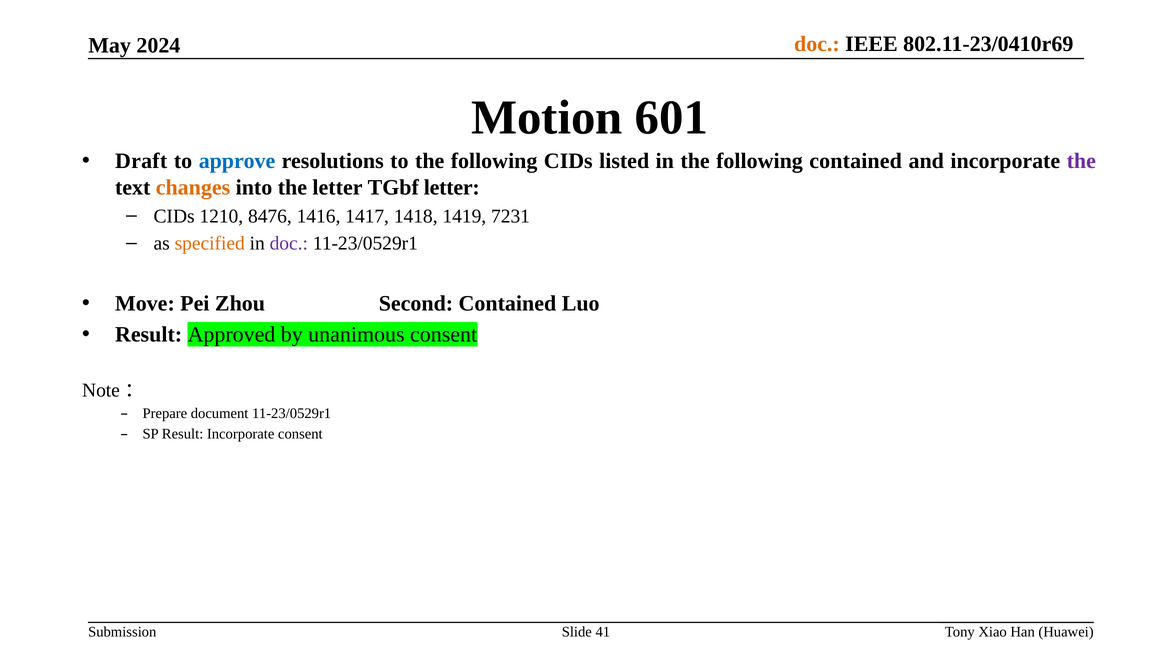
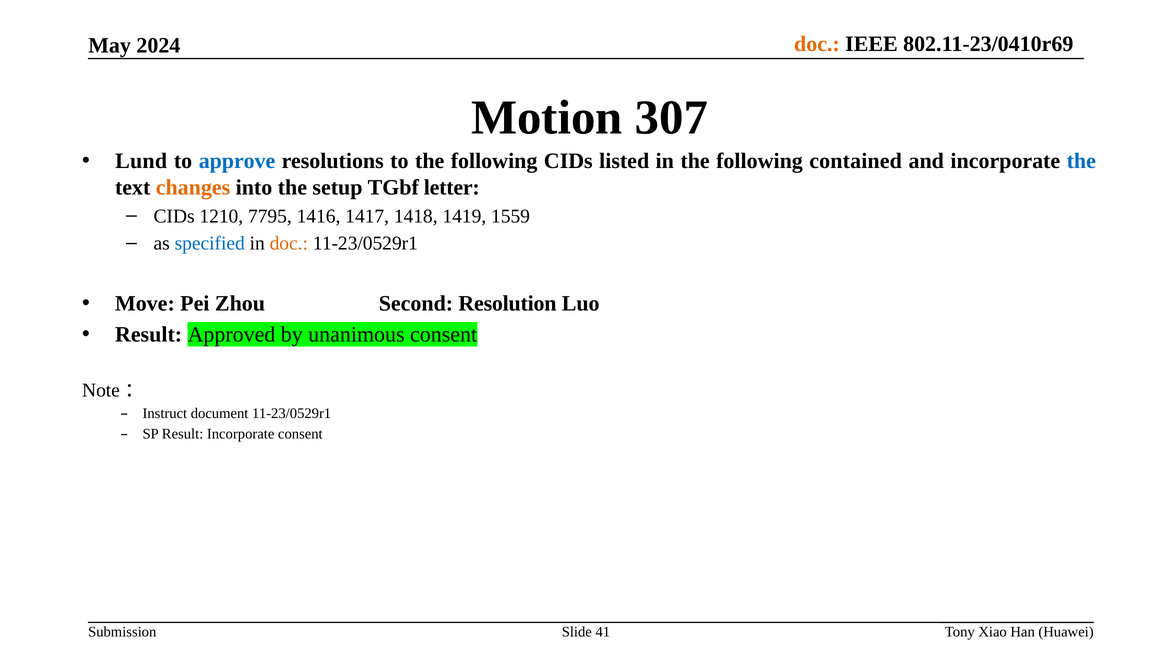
601: 601 -> 307 (671, 118)
Draft: Draft -> Lund (141, 161)
the colour: purple -> blue (1081, 161)
the letter: letter -> setup (338, 188)
8476: 8476 -> 7795 (270, 216)
7231: 7231 -> 1559 (511, 216)
specified colour: orange -> blue (210, 244)
doc colour: purple -> orange (289, 244)
Second Contained: Contained -> Resolution (508, 304)
Prepare: Prepare -> Instruct (165, 414)
